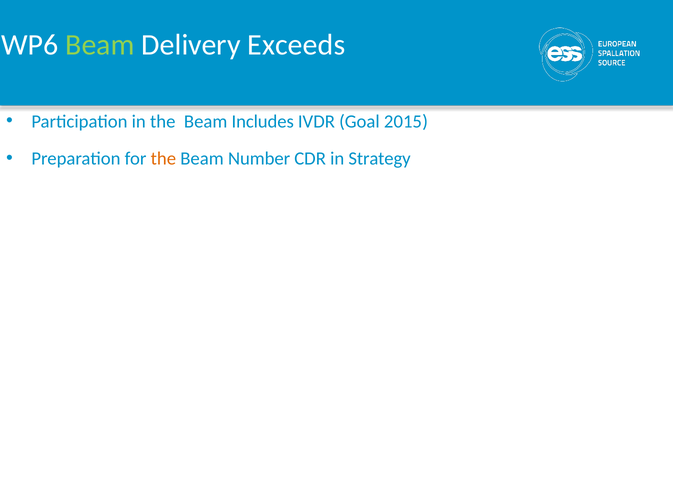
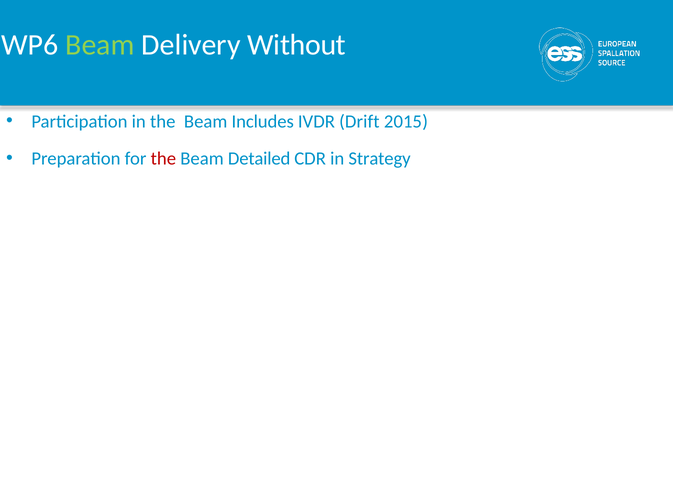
Exceeds: Exceeds -> Without (297, 45)
Goal: Goal -> Drift (359, 122)
the colour: orange -> red (163, 159)
Number: Number -> Detailed (259, 159)
